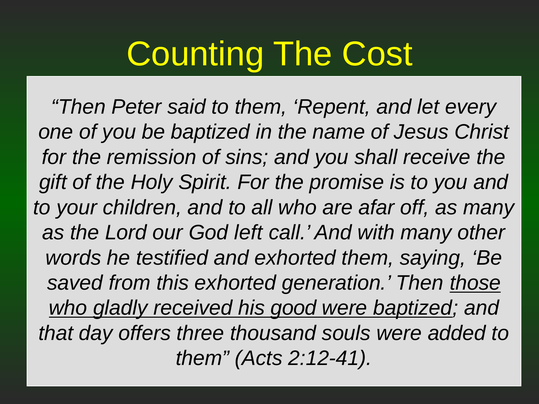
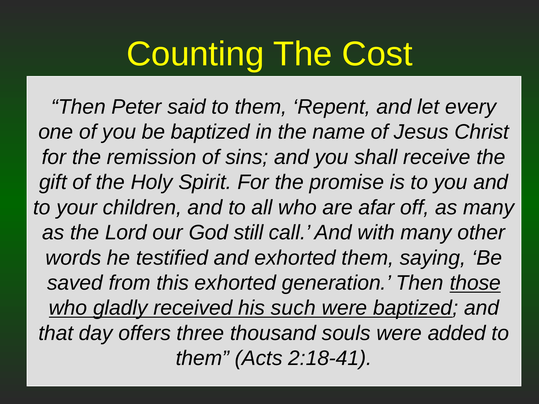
left: left -> still (249, 233)
good: good -> such (293, 308)
2:12-41: 2:12-41 -> 2:18-41 (330, 359)
